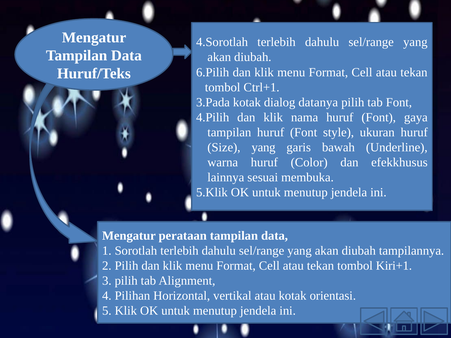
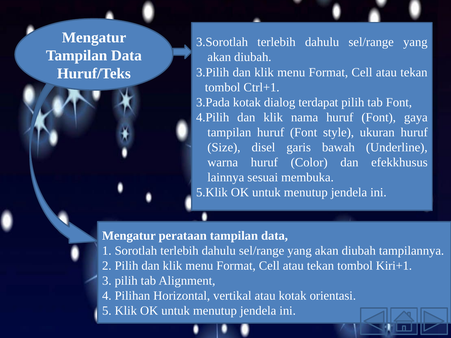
4.Sorotlah: 4.Sorotlah -> 3.Sorotlah (222, 42)
6.Pilih: 6.Pilih -> 3.Pilih (213, 72)
datanya: datanya -> terdapat (318, 102)
Size yang: yang -> disel (263, 147)
